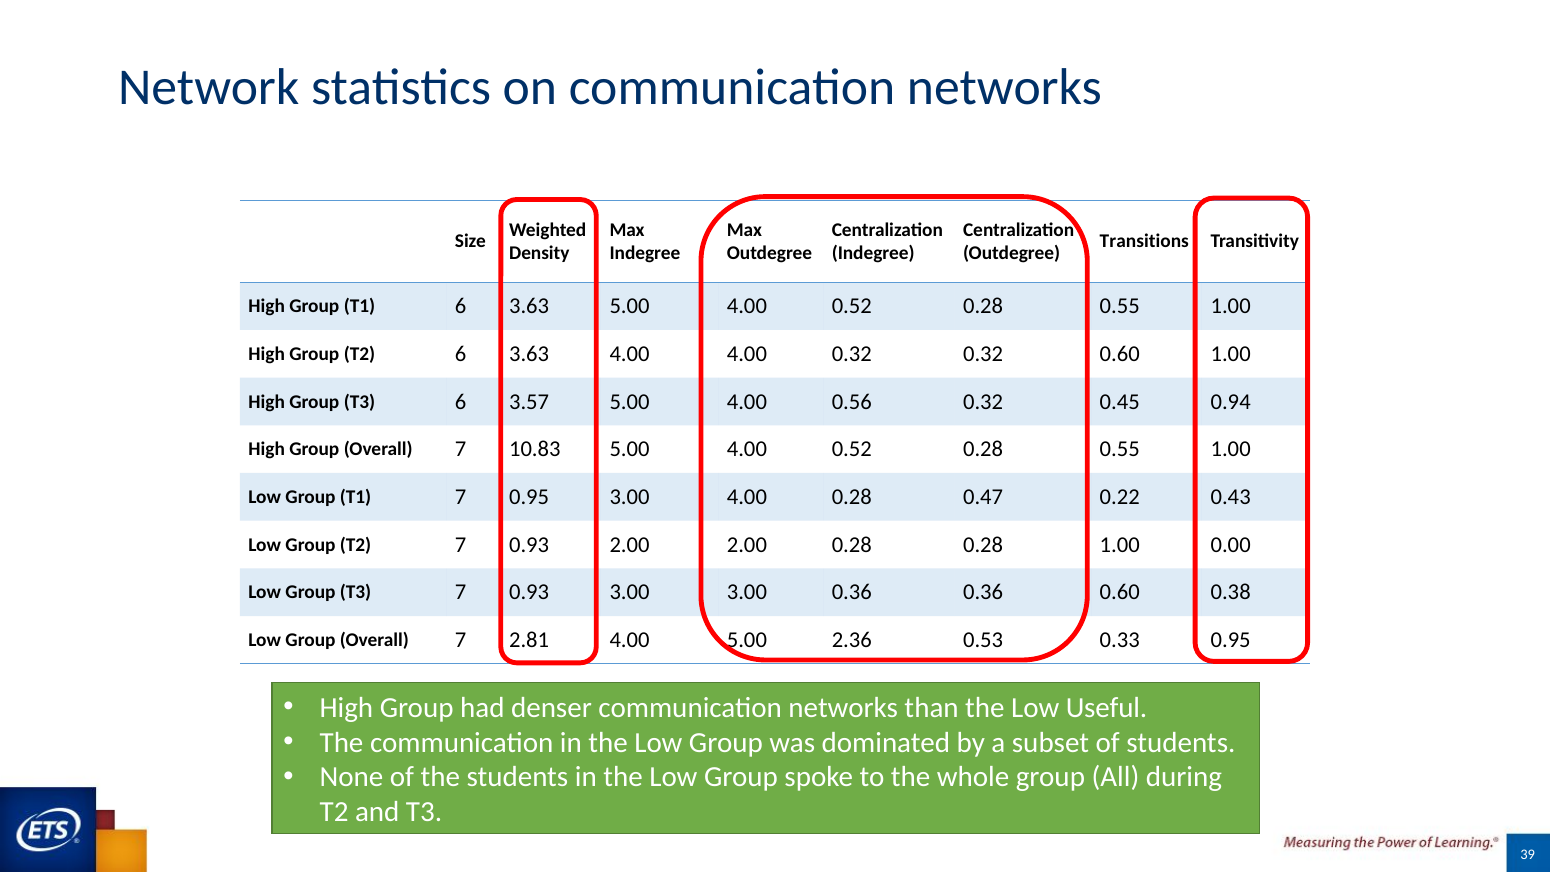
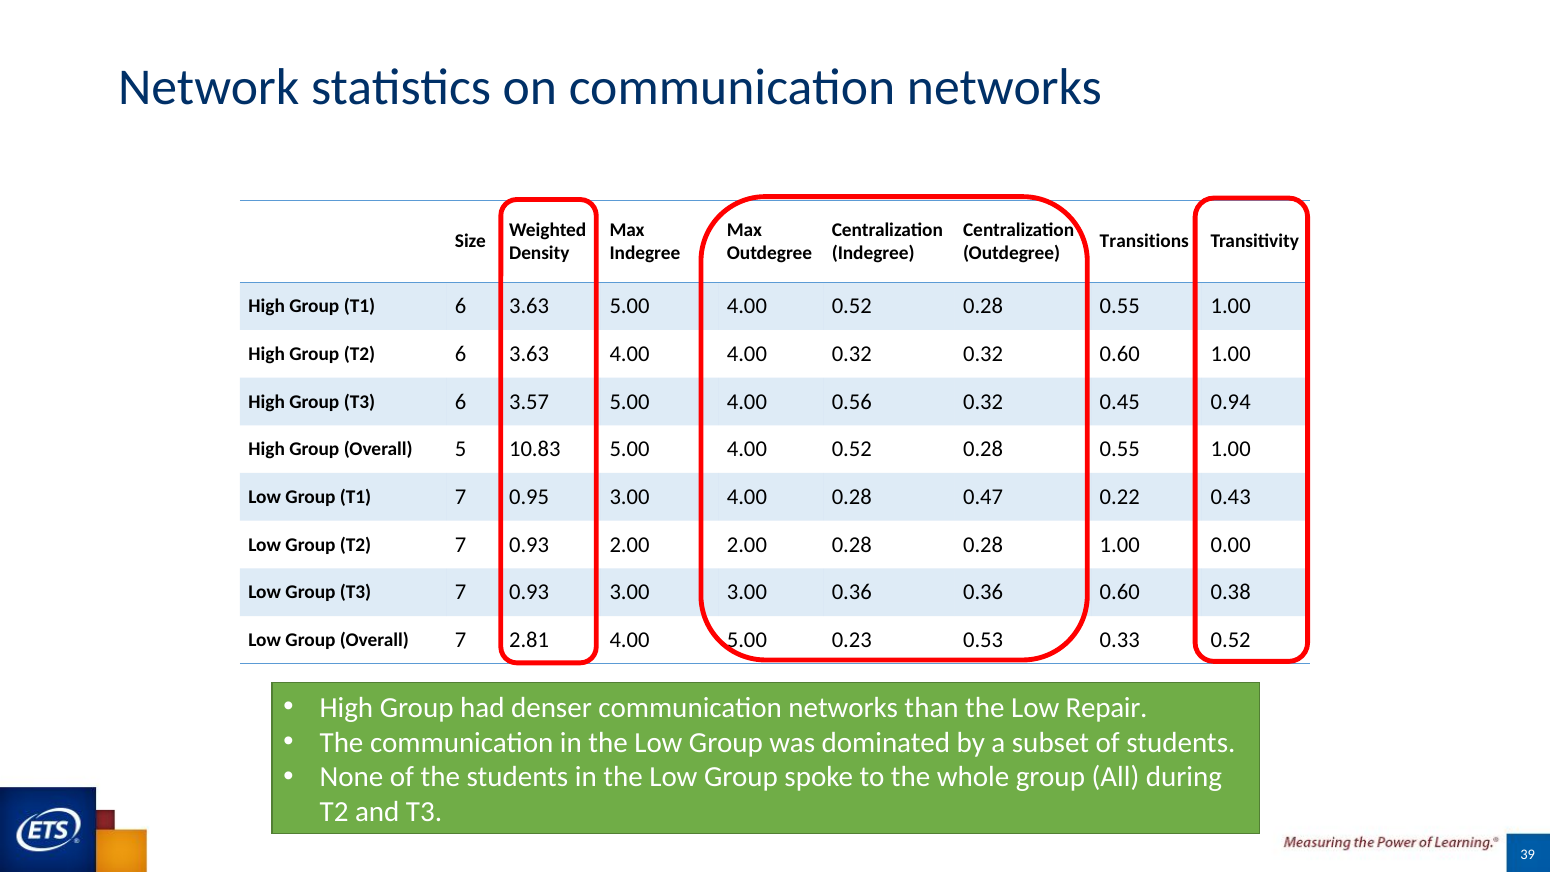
High Group Overall 7: 7 -> 5 (461, 449)
2.36: 2.36 -> 0.23 (852, 640)
0.33 0.95: 0.95 -> 0.52 (1231, 640)
Useful: Useful -> Repair (1107, 707)
